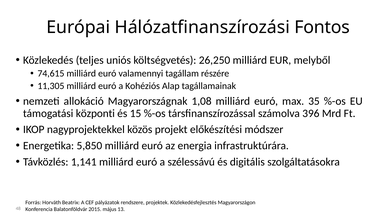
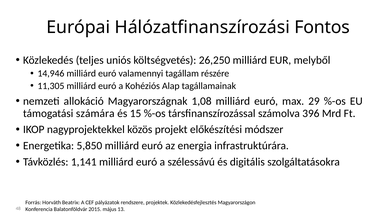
74,615: 74,615 -> 14,946 (51, 74)
35: 35 -> 29 (314, 101)
központi: központi -> számára (95, 113)
